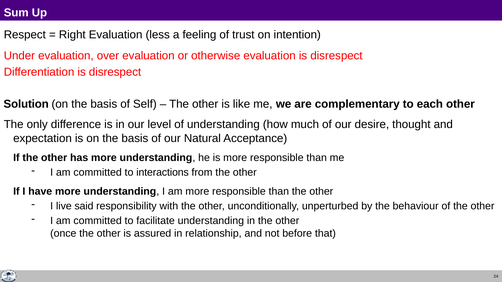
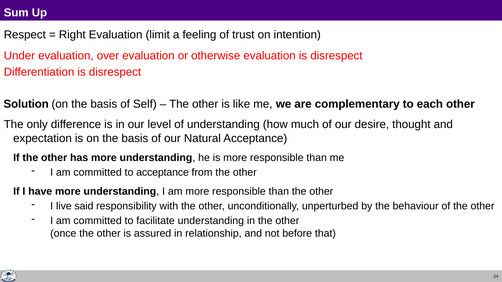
less: less -> limit (158, 35)
to interactions: interactions -> acceptance (163, 173)
